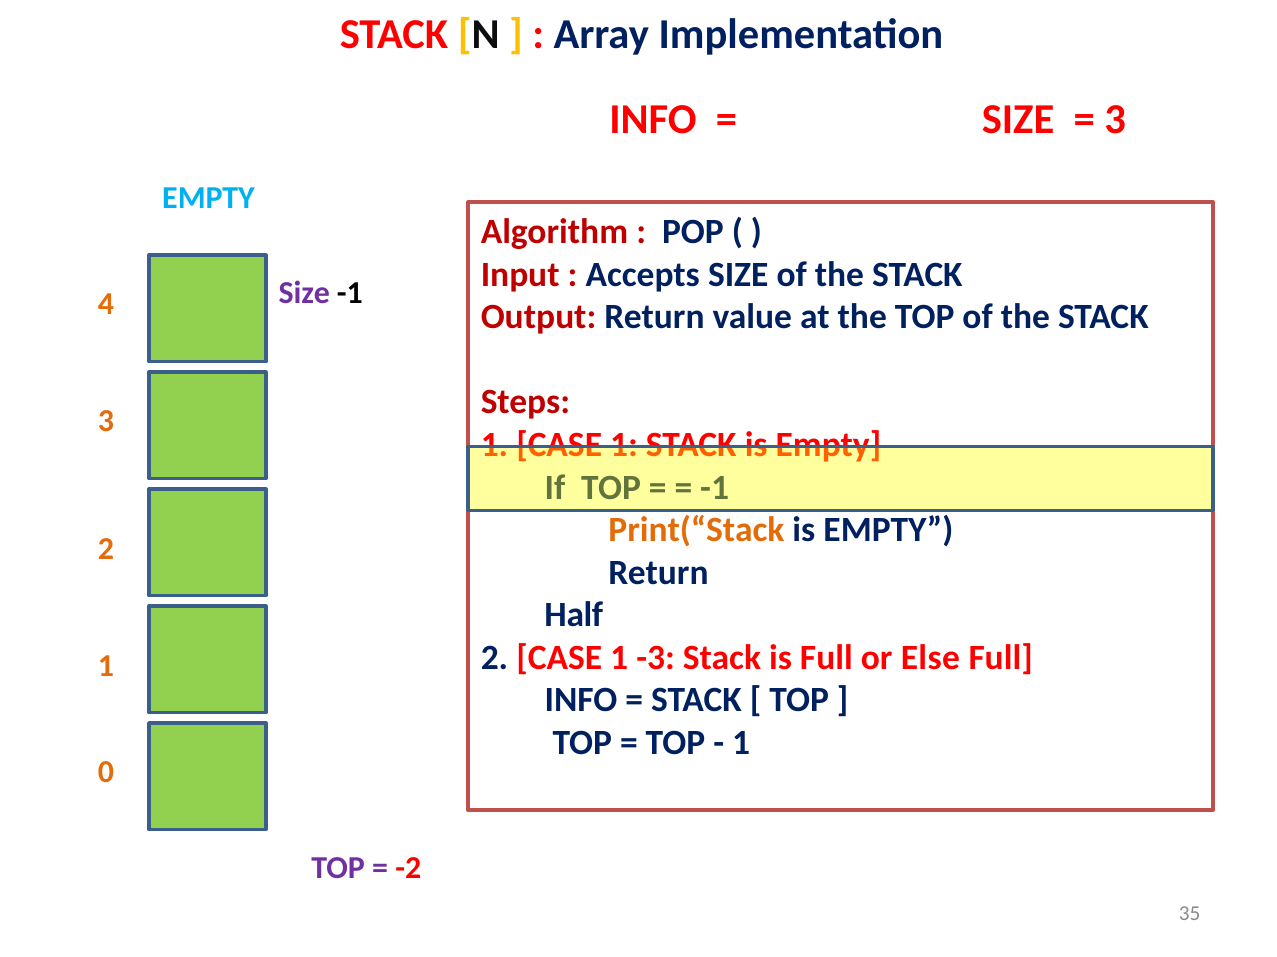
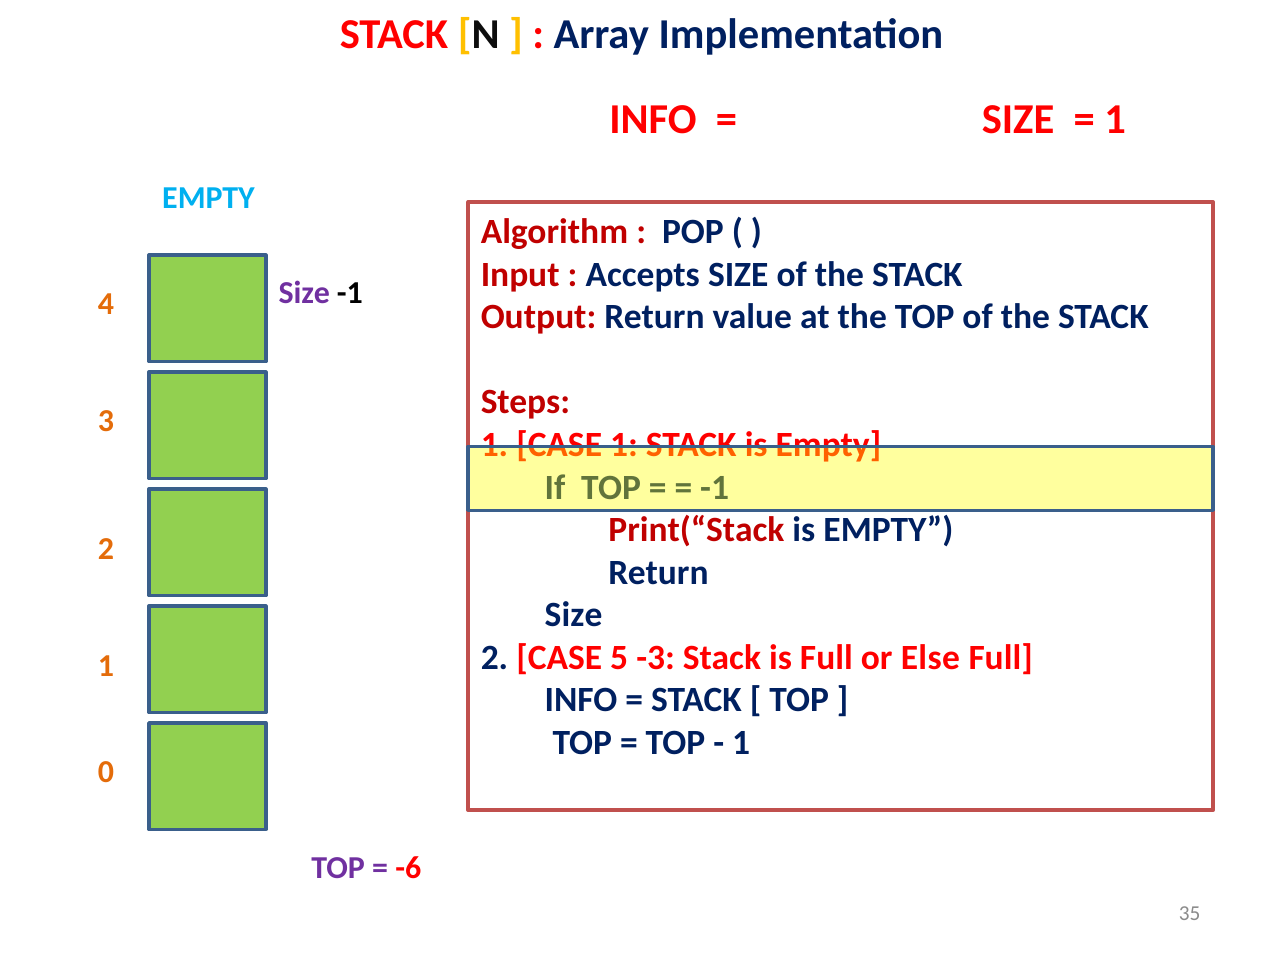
3: 3 -> 1 (1115, 120)
Print(“Stack colour: orange -> red (696, 530)
Half: Half -> Size (574, 615)
2 CASE 1: 1 -> 5 (619, 658)
-2: -2 -> -6 (408, 868)
